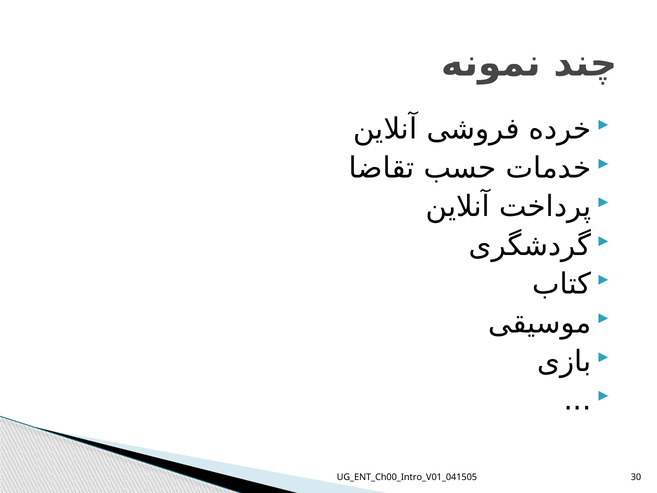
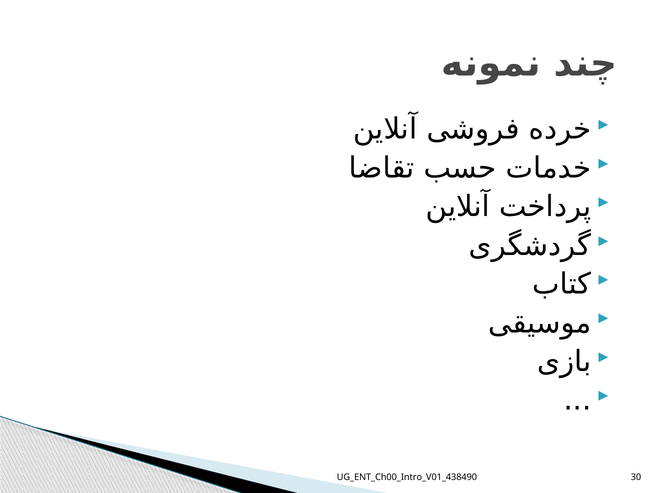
UG_ENT_Ch00_Intro_V01_041505: UG_ENT_Ch00_Intro_V01_041505 -> UG_ENT_Ch00_Intro_V01_438490 (407, 477)
